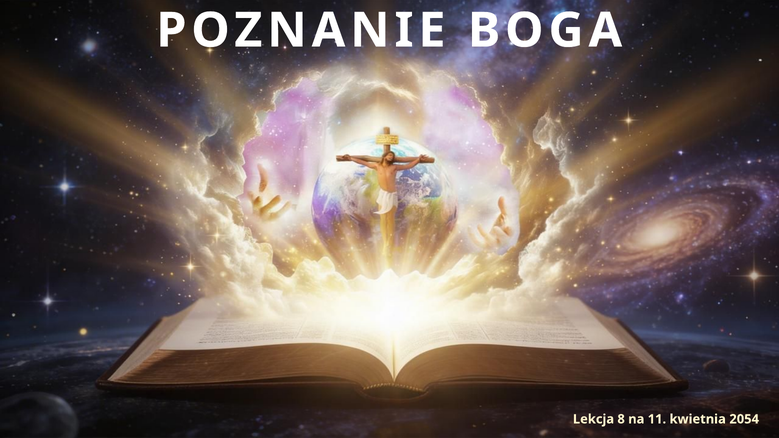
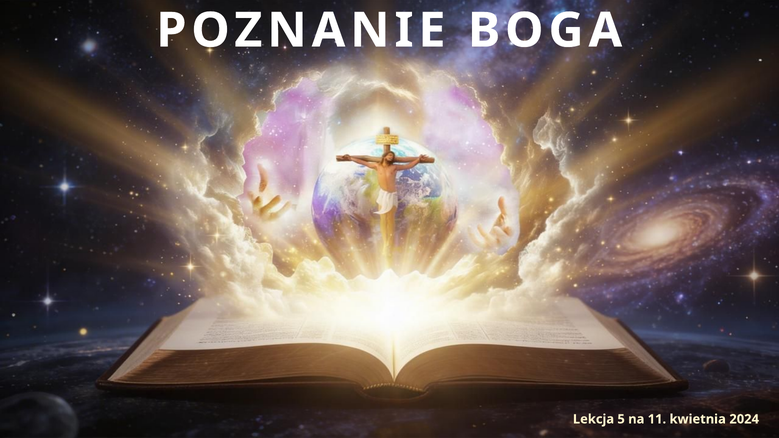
8: 8 -> 5 (621, 419)
2054: 2054 -> 2024 (744, 419)
